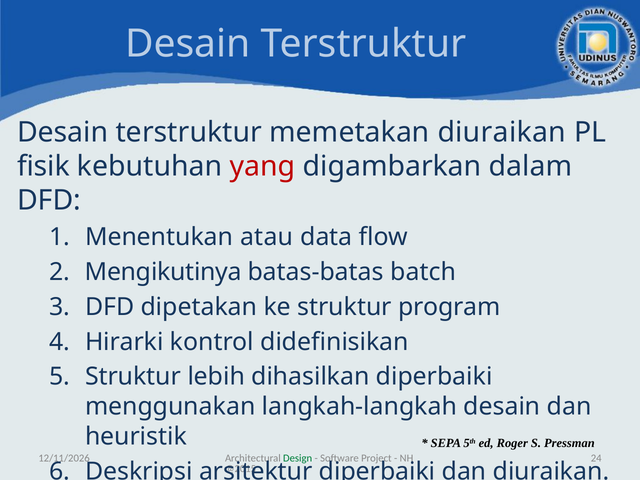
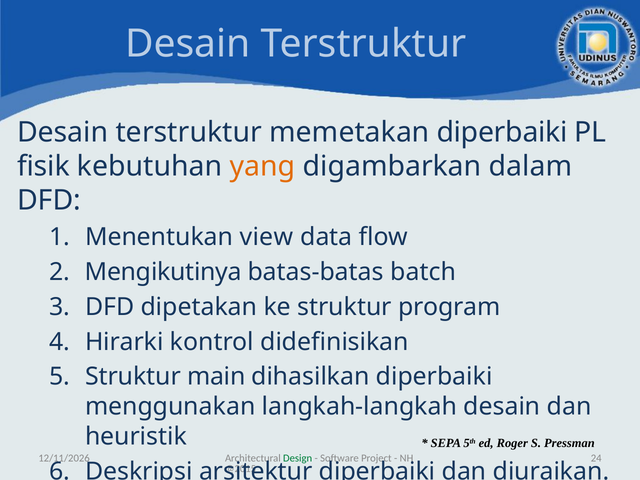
memetakan diuraikan: diuraikan -> diperbaiki (502, 132)
yang colour: red -> orange (263, 166)
atau: atau -> view (267, 237)
lebih: lebih -> main (216, 377)
